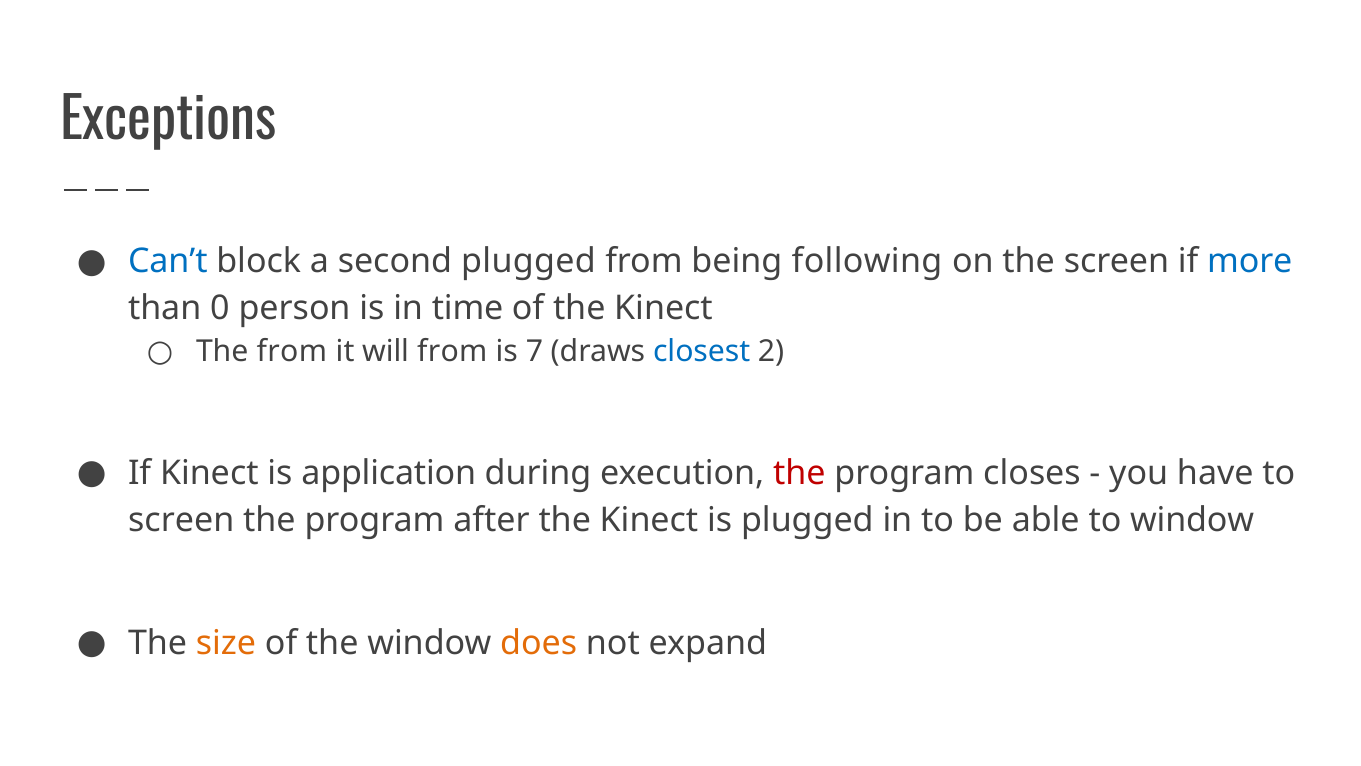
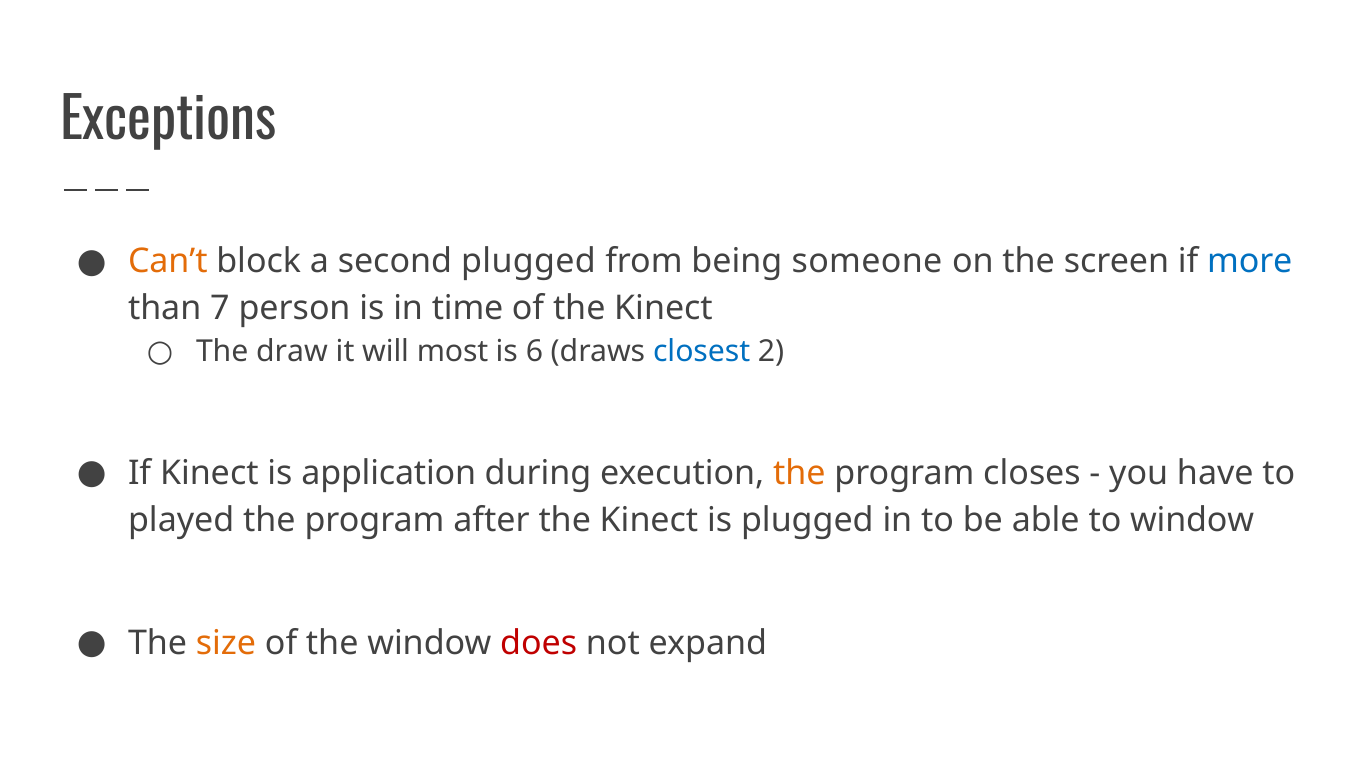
Can’t colour: blue -> orange (168, 261)
following: following -> someone (867, 261)
0: 0 -> 7 (220, 308)
The from: from -> draw (292, 352)
will from: from -> most (453, 352)
7: 7 -> 6 (534, 352)
the colour: red -> orange (799, 473)
screen: screen -> played (181, 520)
does colour: orange -> red (539, 643)
